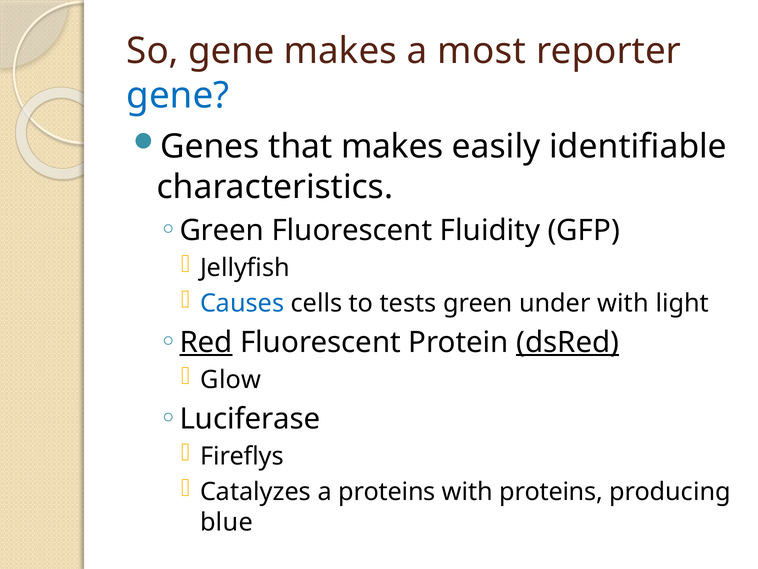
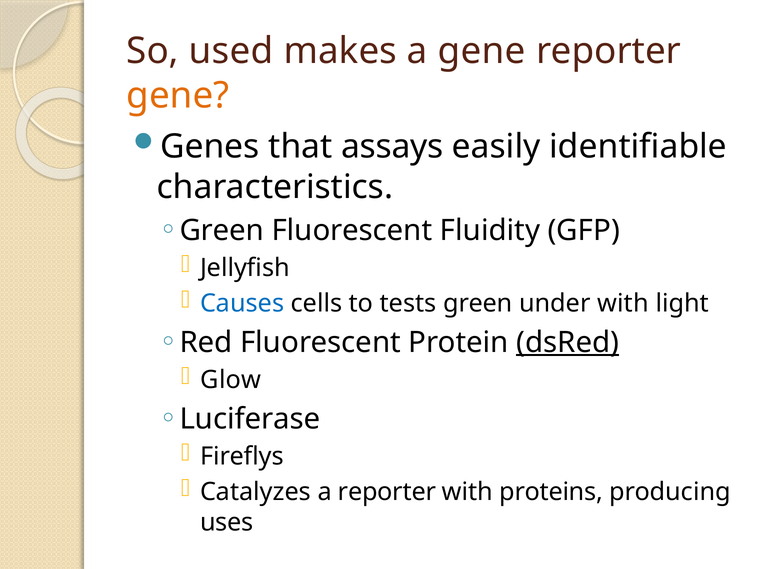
So gene: gene -> used (231, 51)
a most: most -> gene (482, 51)
gene colour: blue -> orange (178, 95)
that makes: makes -> assays (392, 146)
Red underline: present -> none (206, 342)
a proteins: proteins -> reporter (387, 492)
blue: blue -> uses (227, 522)
